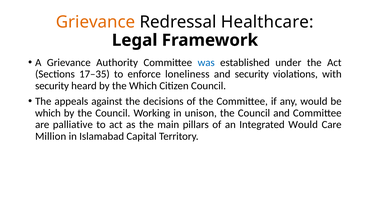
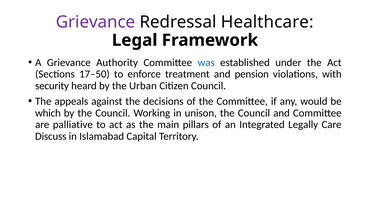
Grievance colour: orange -> purple (96, 22)
17–35: 17–35 -> 17–50 (94, 74)
loneliness: loneliness -> treatment (187, 74)
and security: security -> pension (252, 74)
the Which: Which -> Urban (143, 86)
Integrated Would: Would -> Legally (303, 125)
Million: Million -> Discuss (51, 136)
